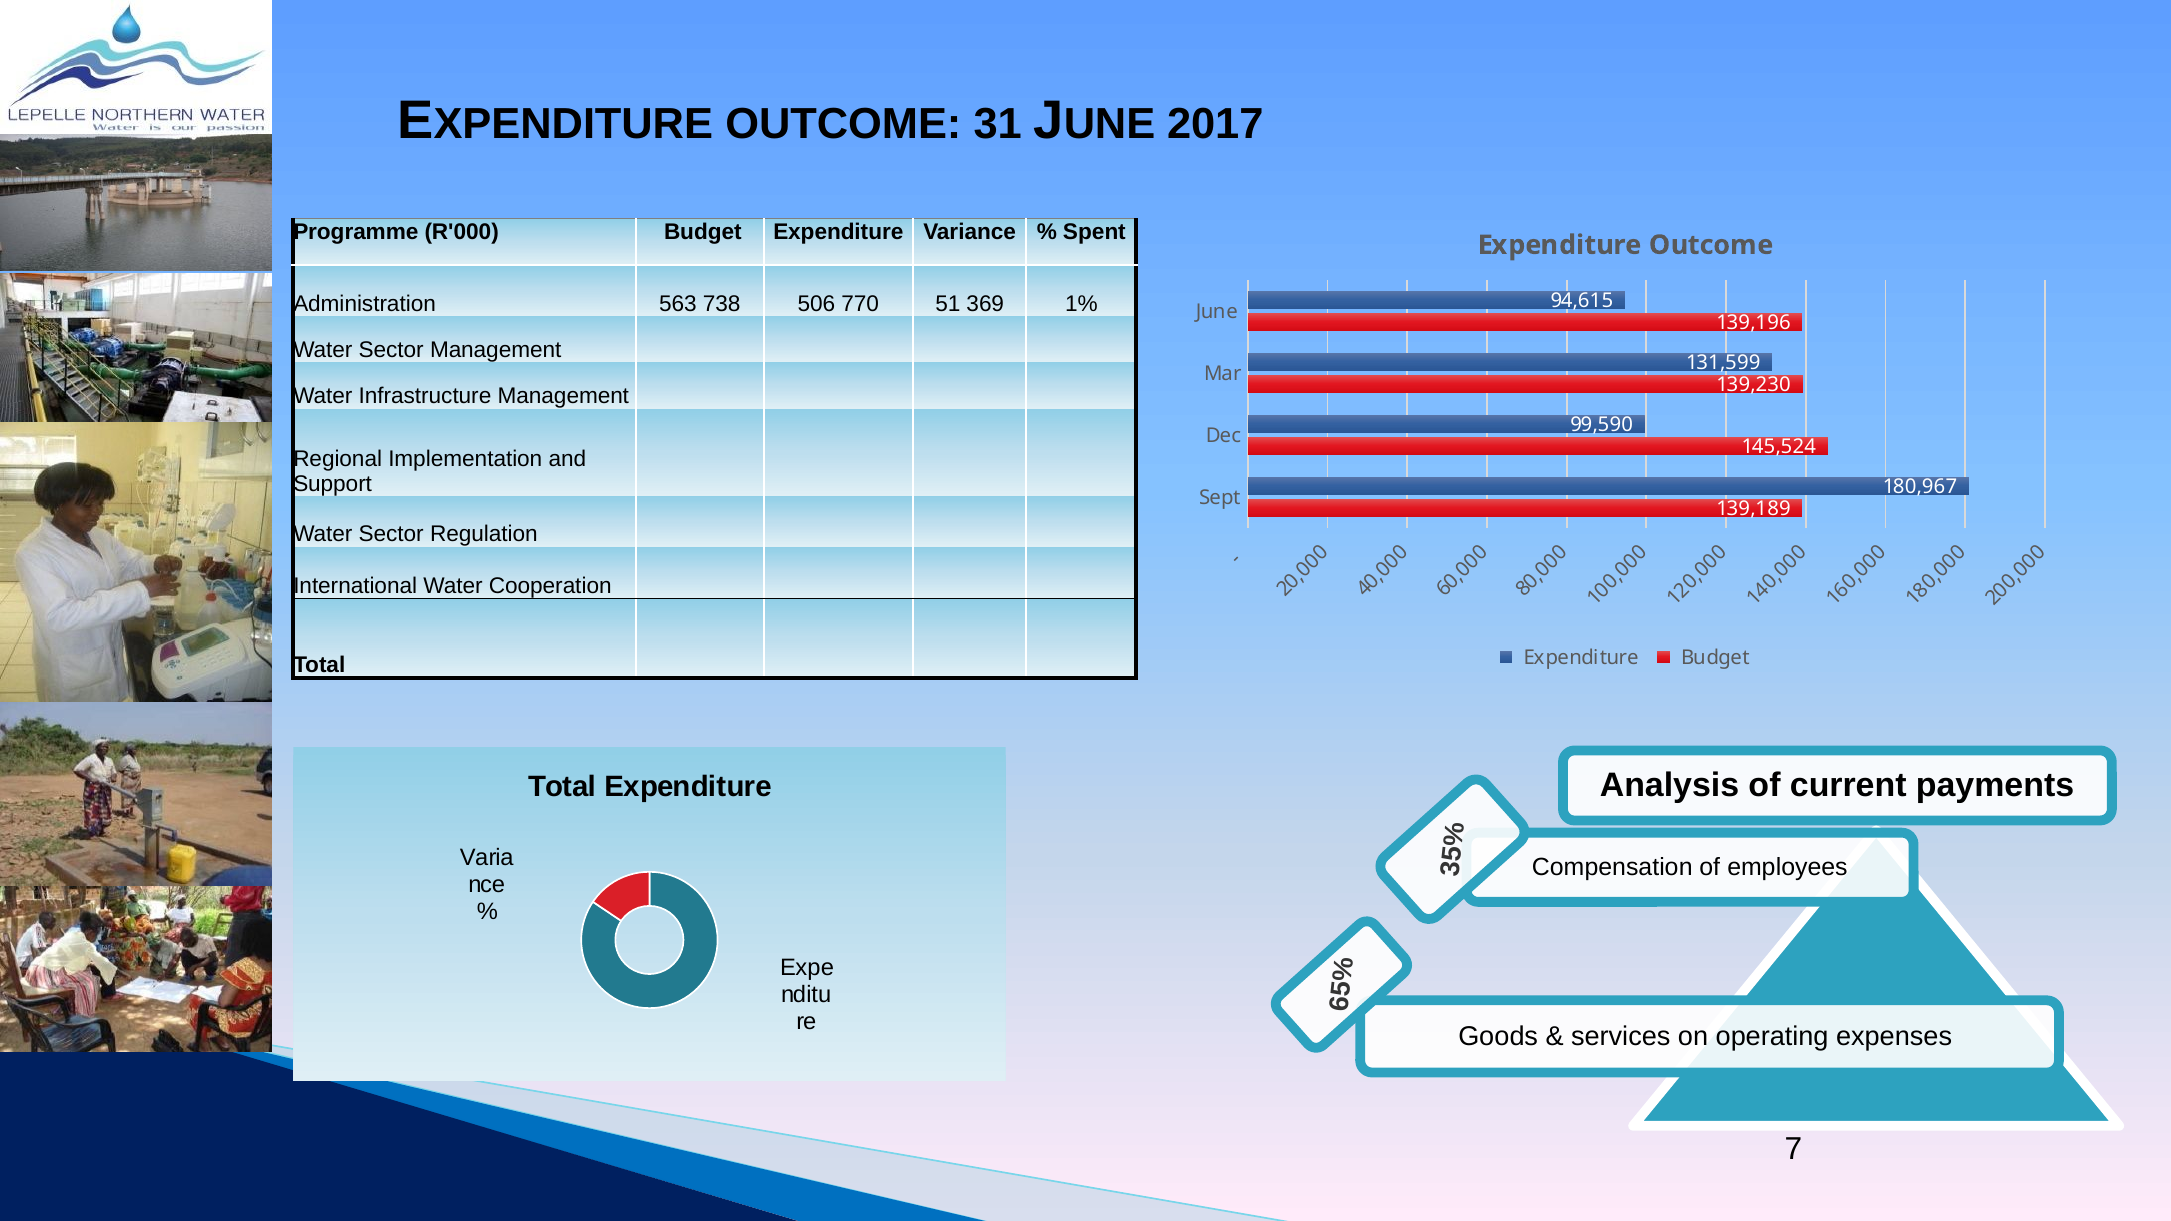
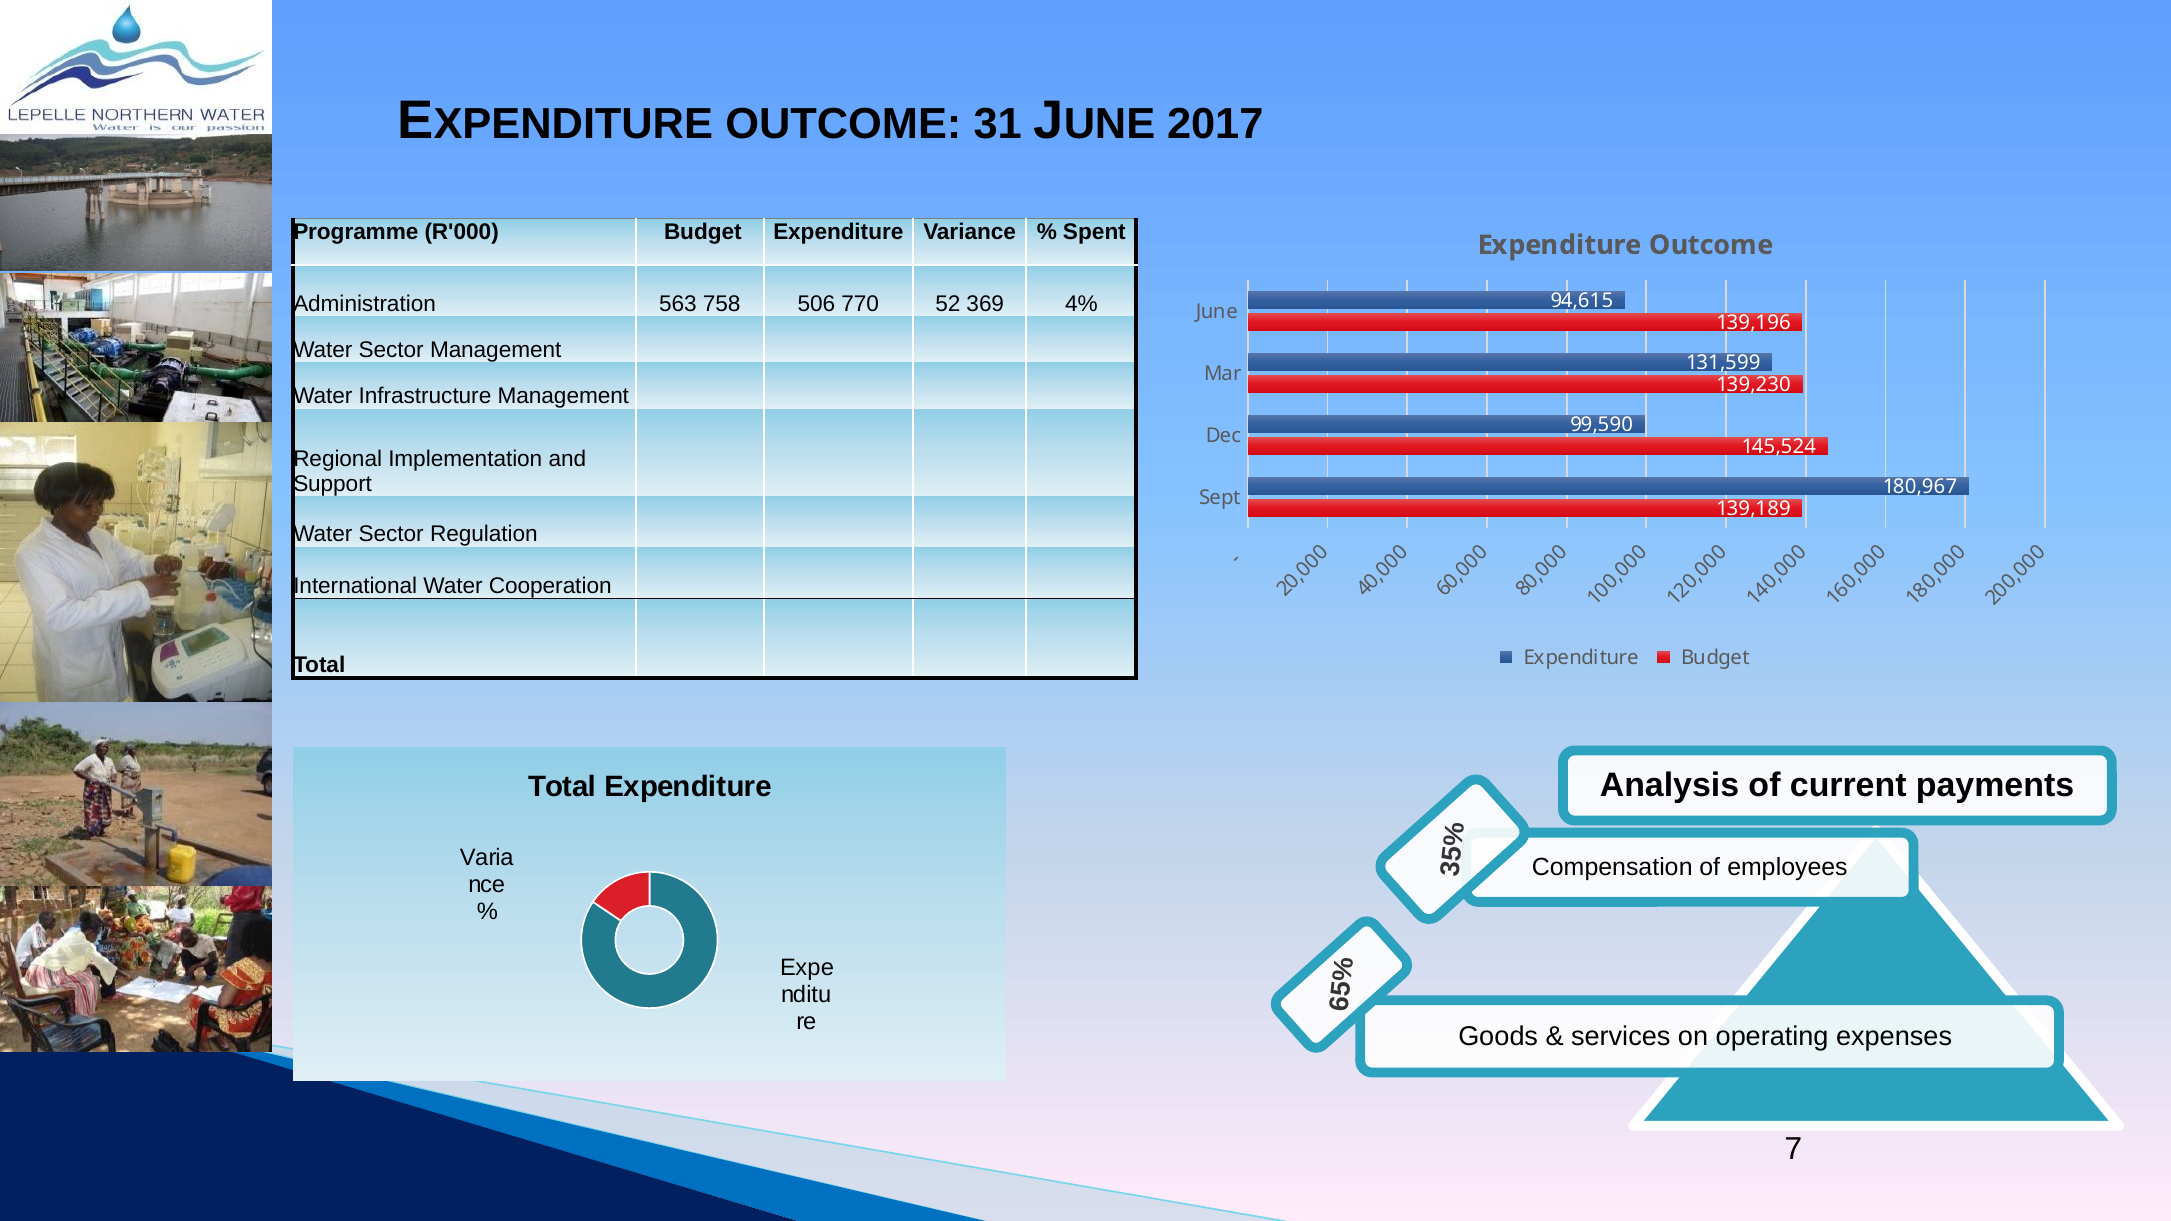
738: 738 -> 758 (722, 304)
51: 51 -> 52 (948, 304)
1%: 1% -> 4% (1081, 304)
